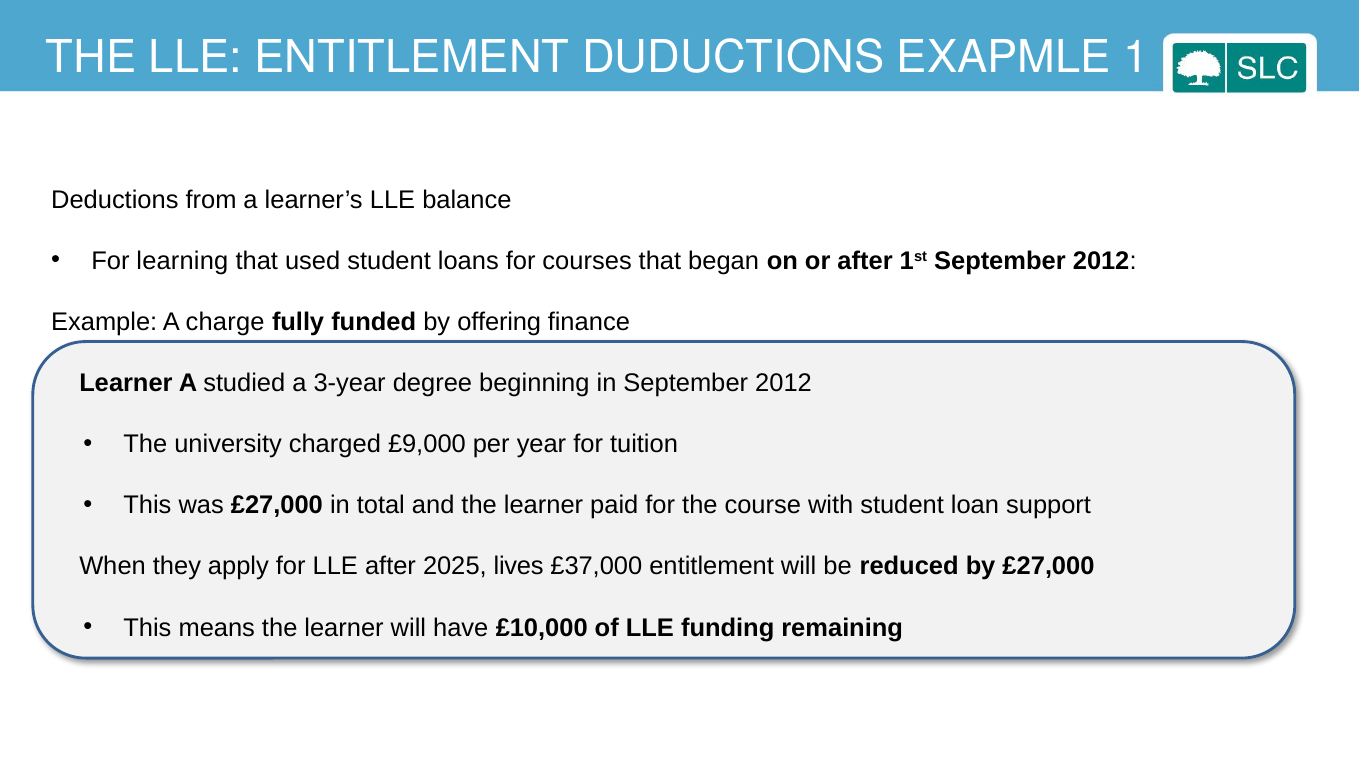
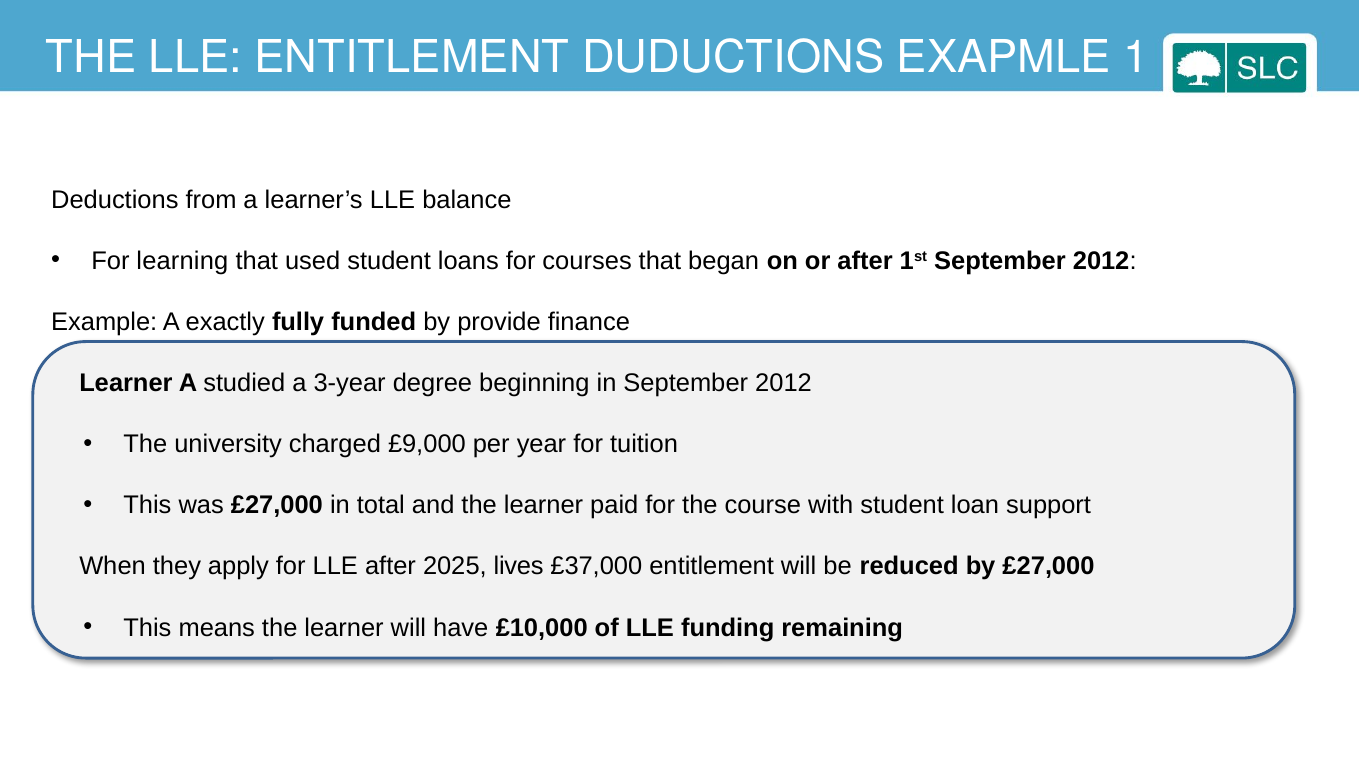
charge: charge -> exactly (225, 322)
offering: offering -> provide (499, 322)
